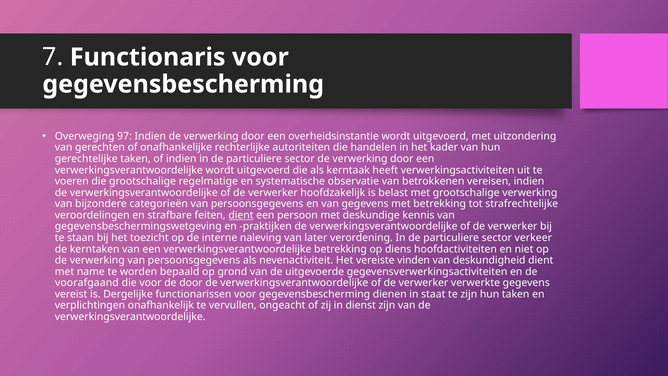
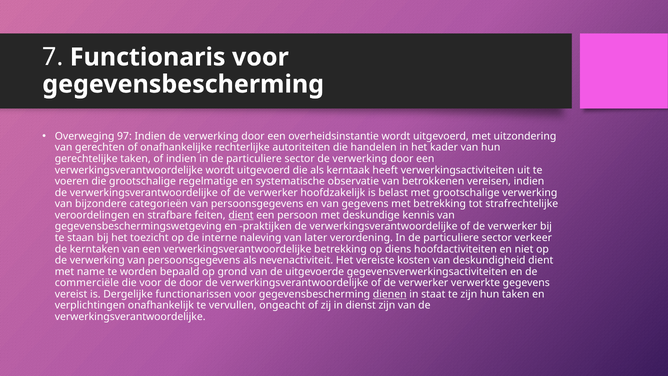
vinden: vinden -> kosten (414, 260)
voorafgaand: voorafgaand -> commerciële (87, 283)
dienen underline: none -> present (390, 294)
